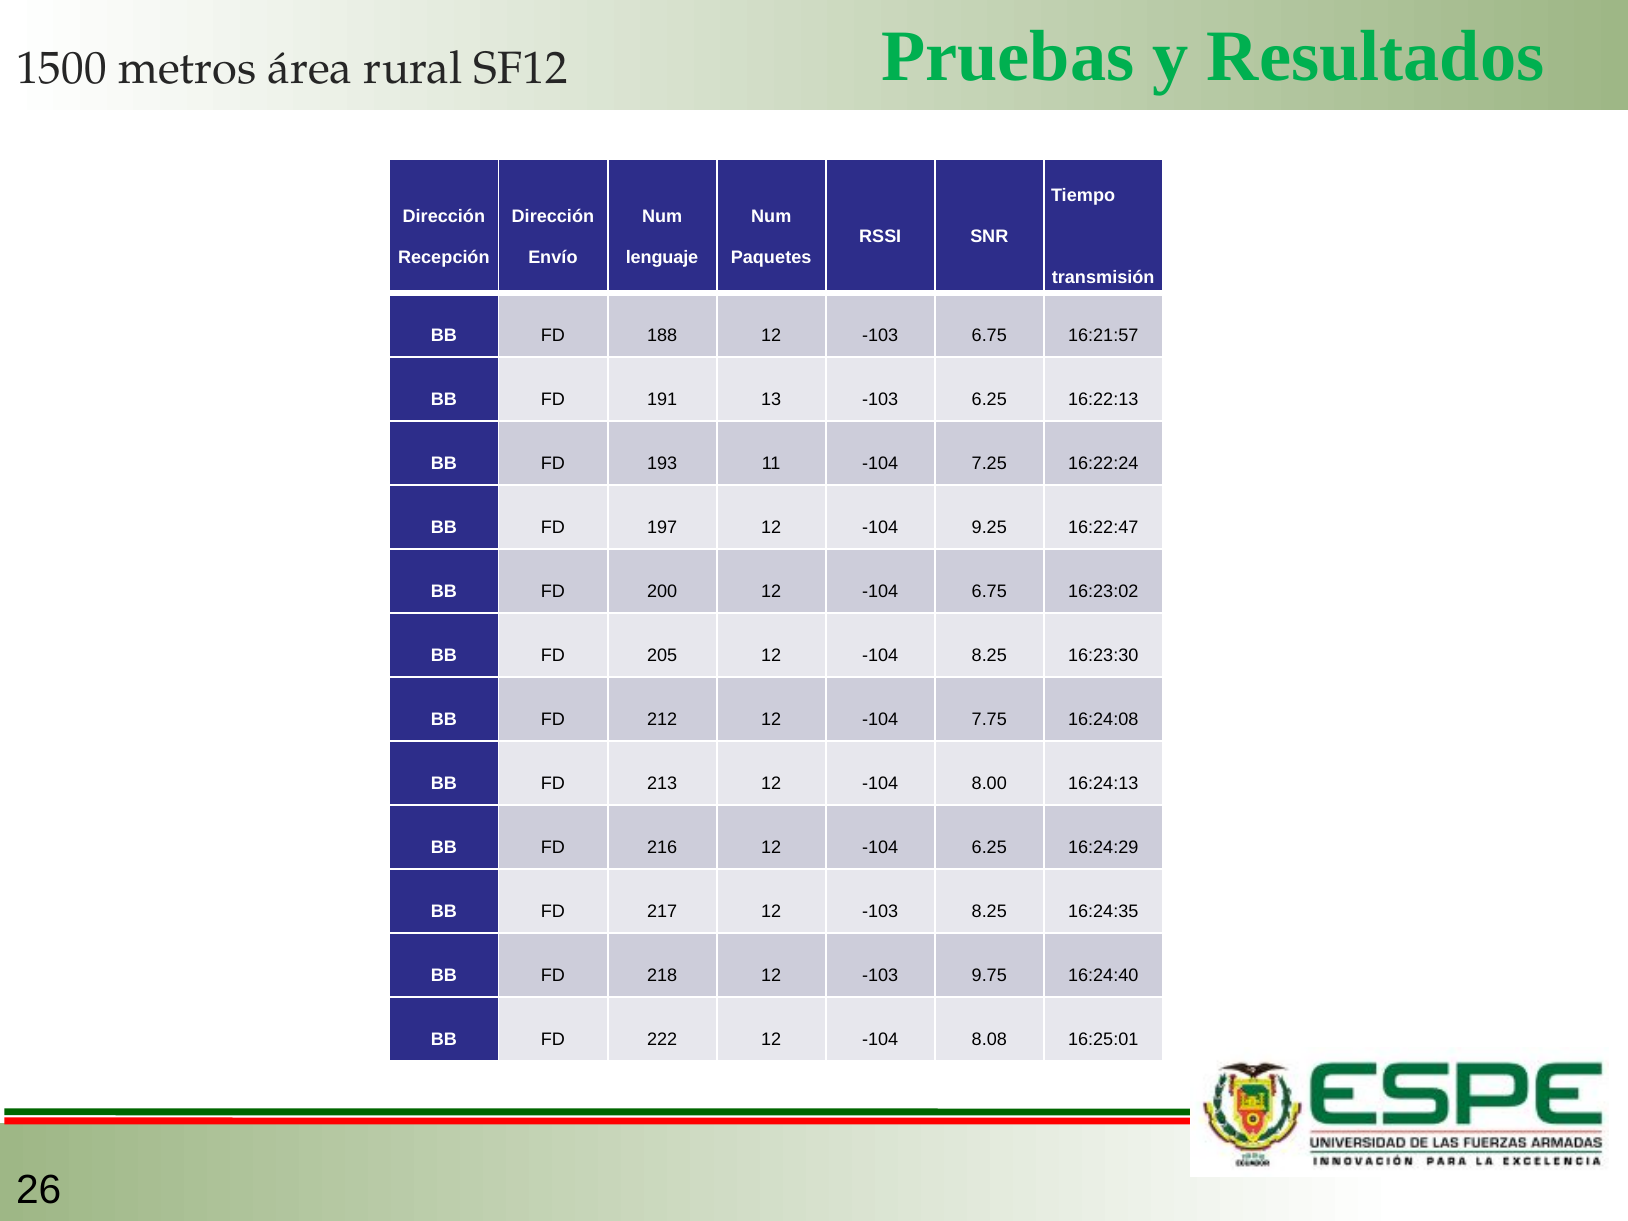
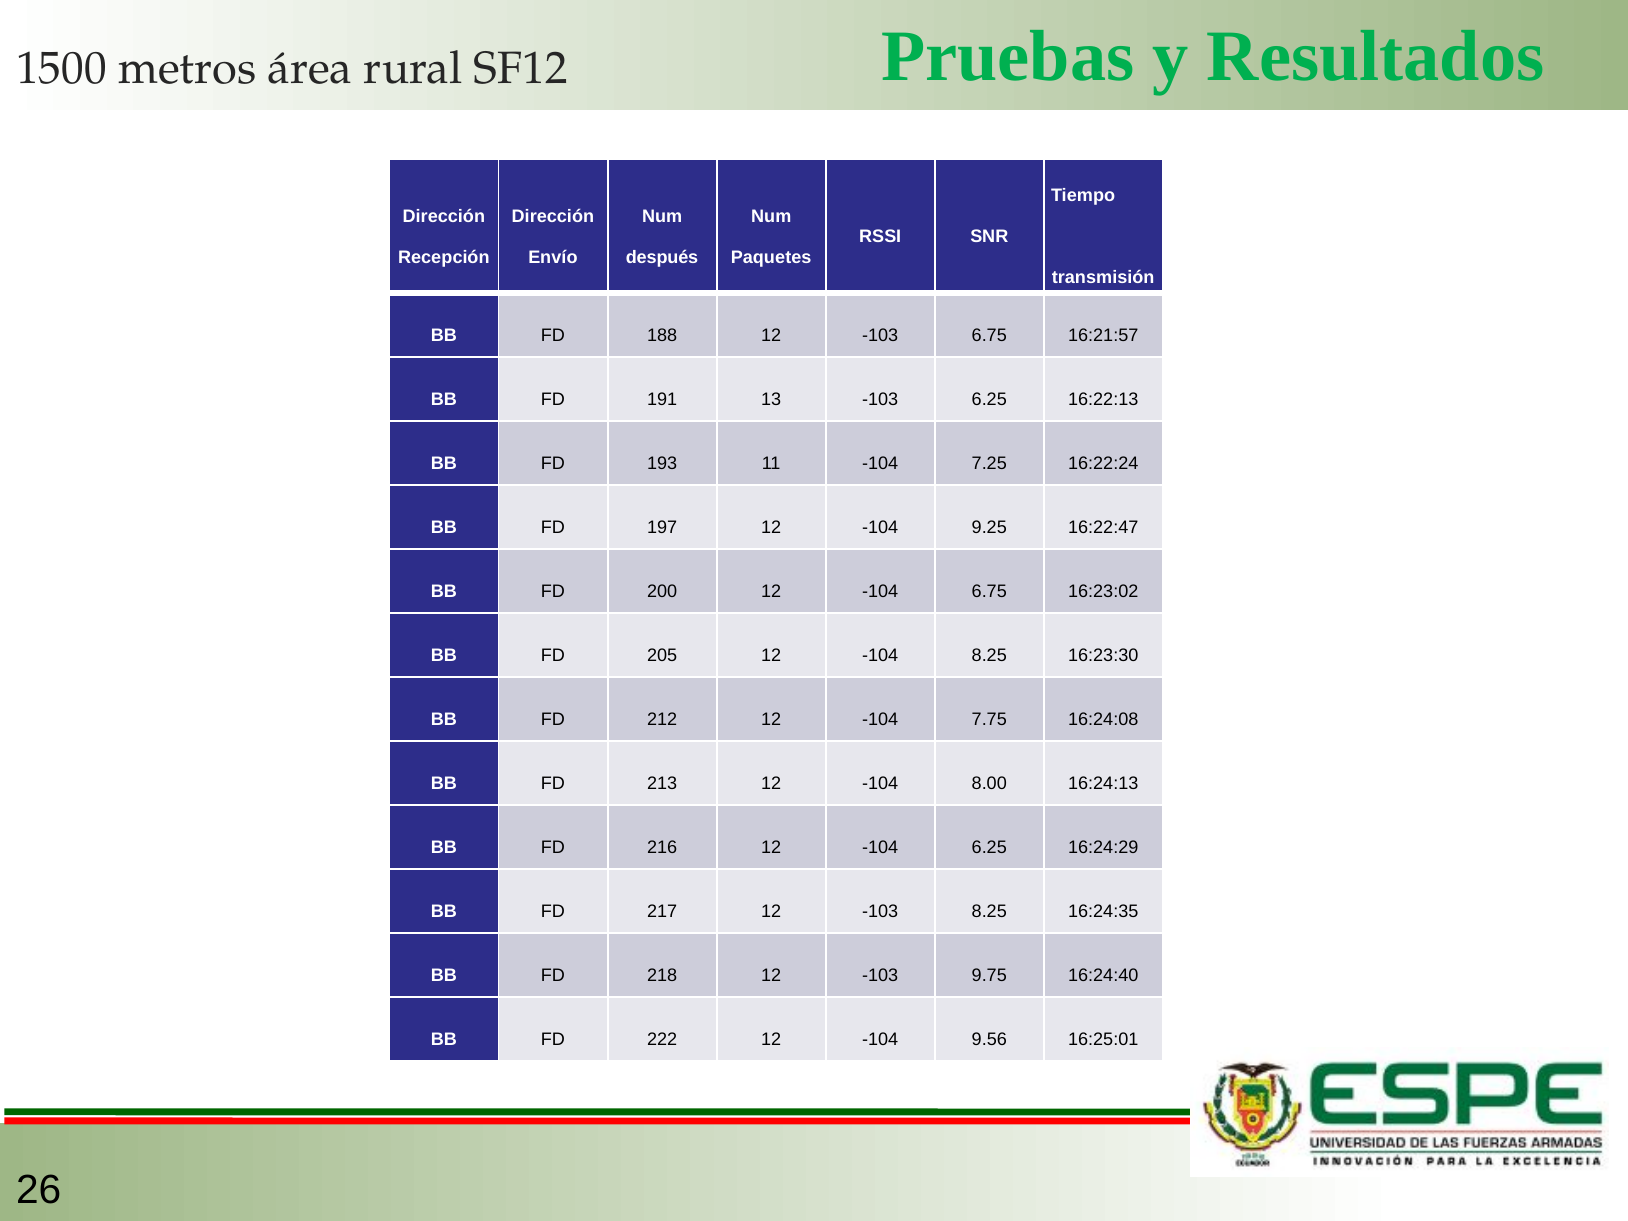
lenguaje: lenguaje -> después (662, 257)
8.08: 8.08 -> 9.56 (989, 1040)
